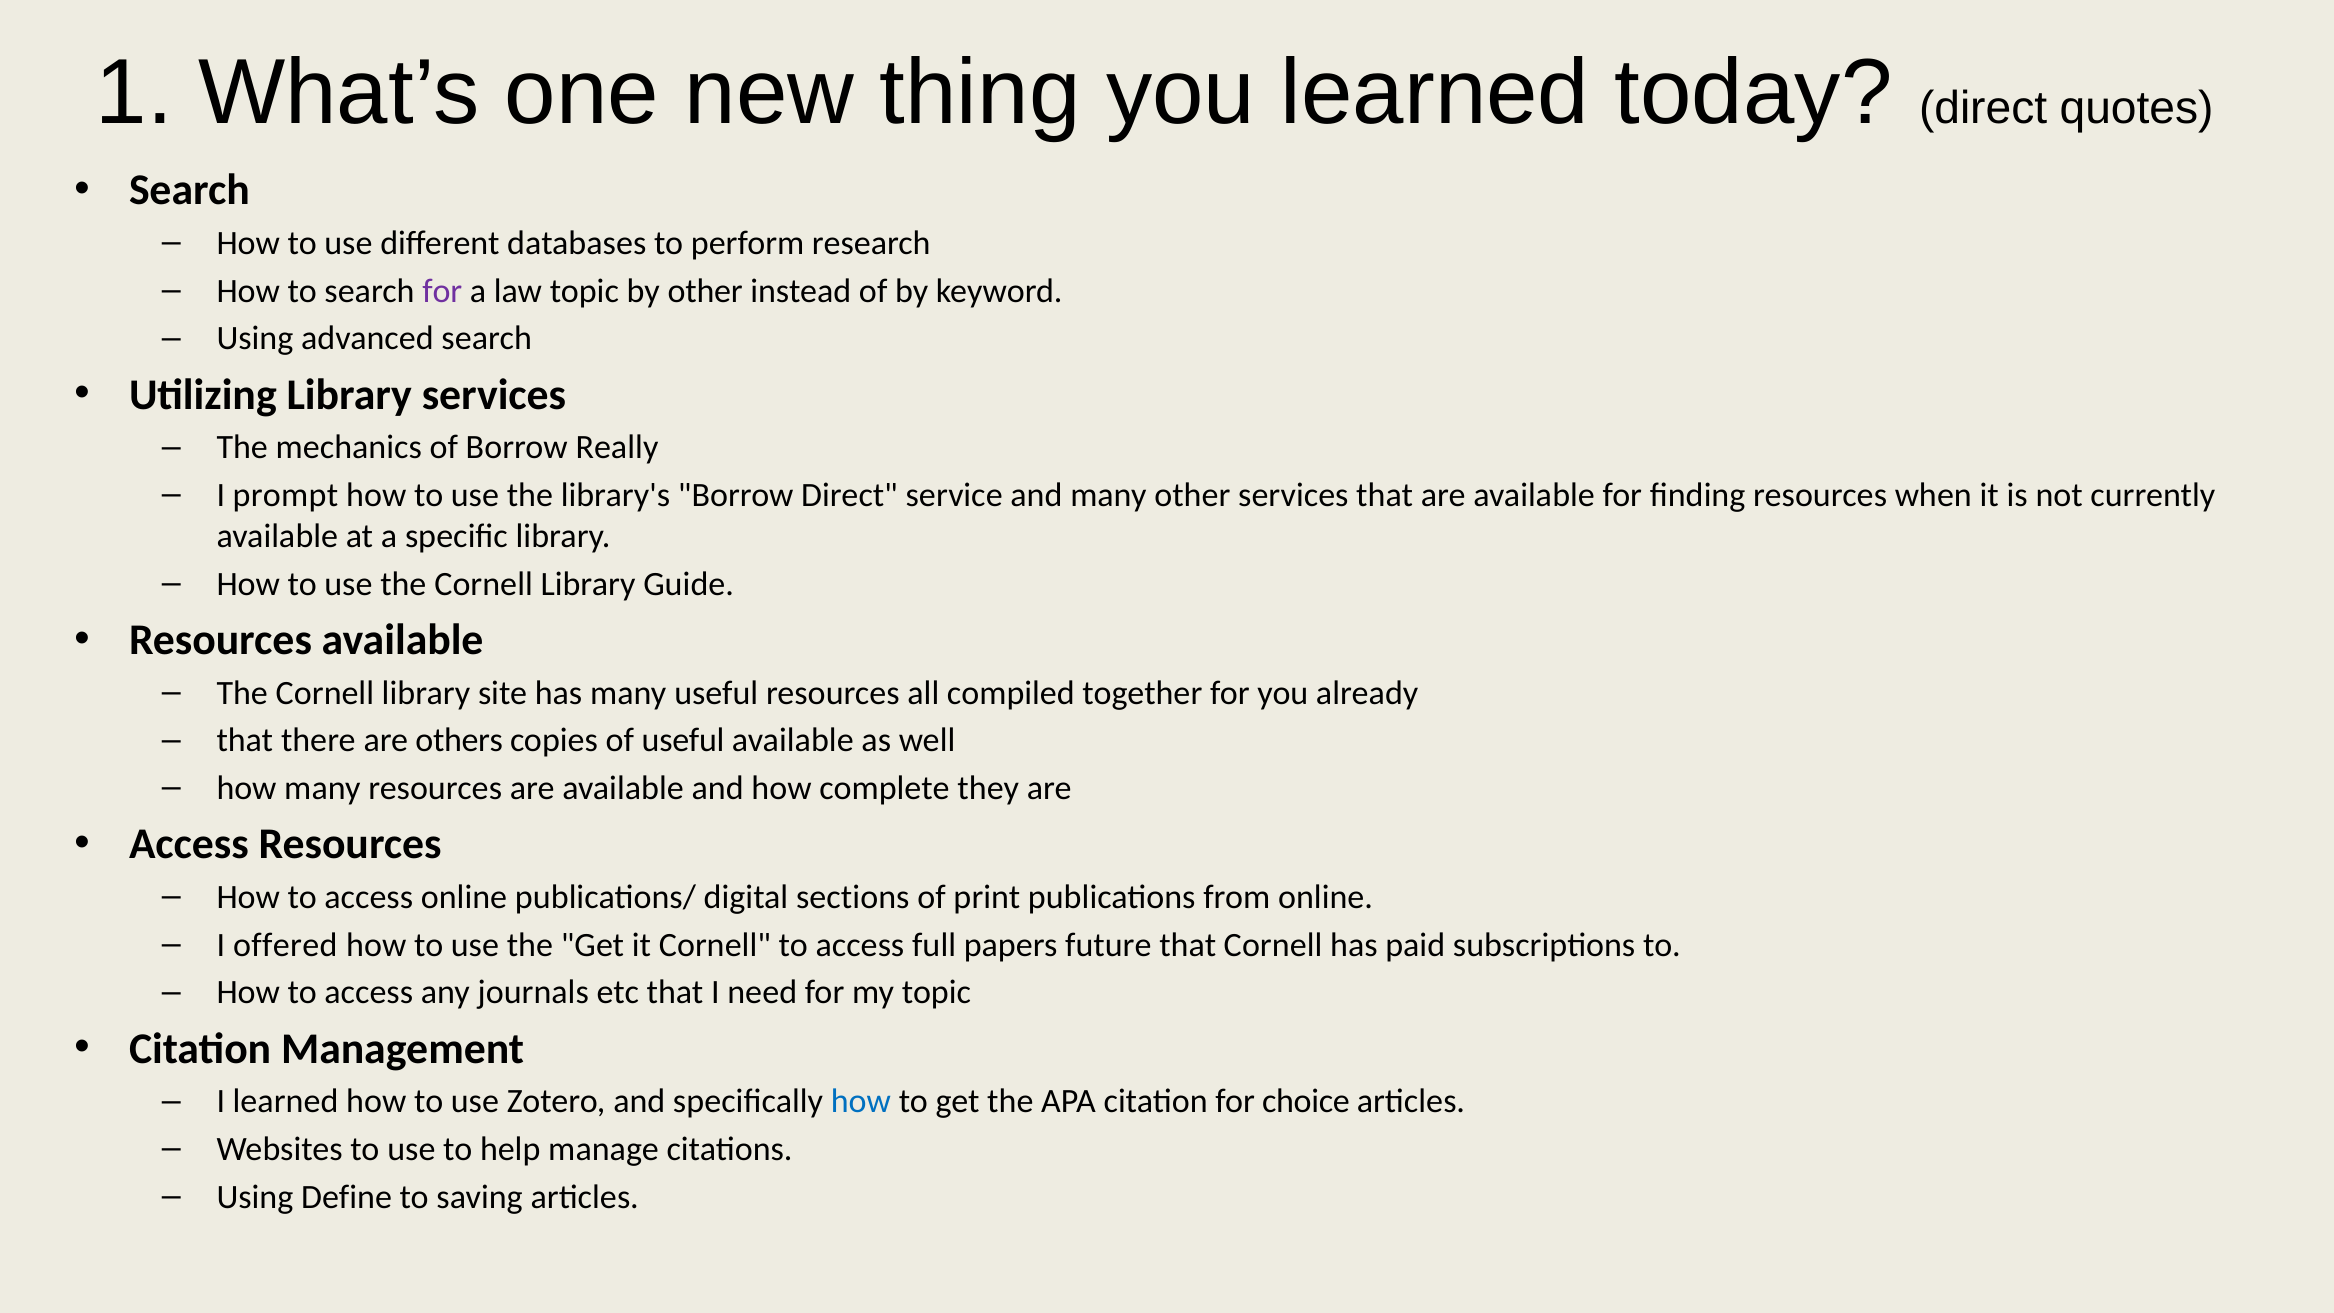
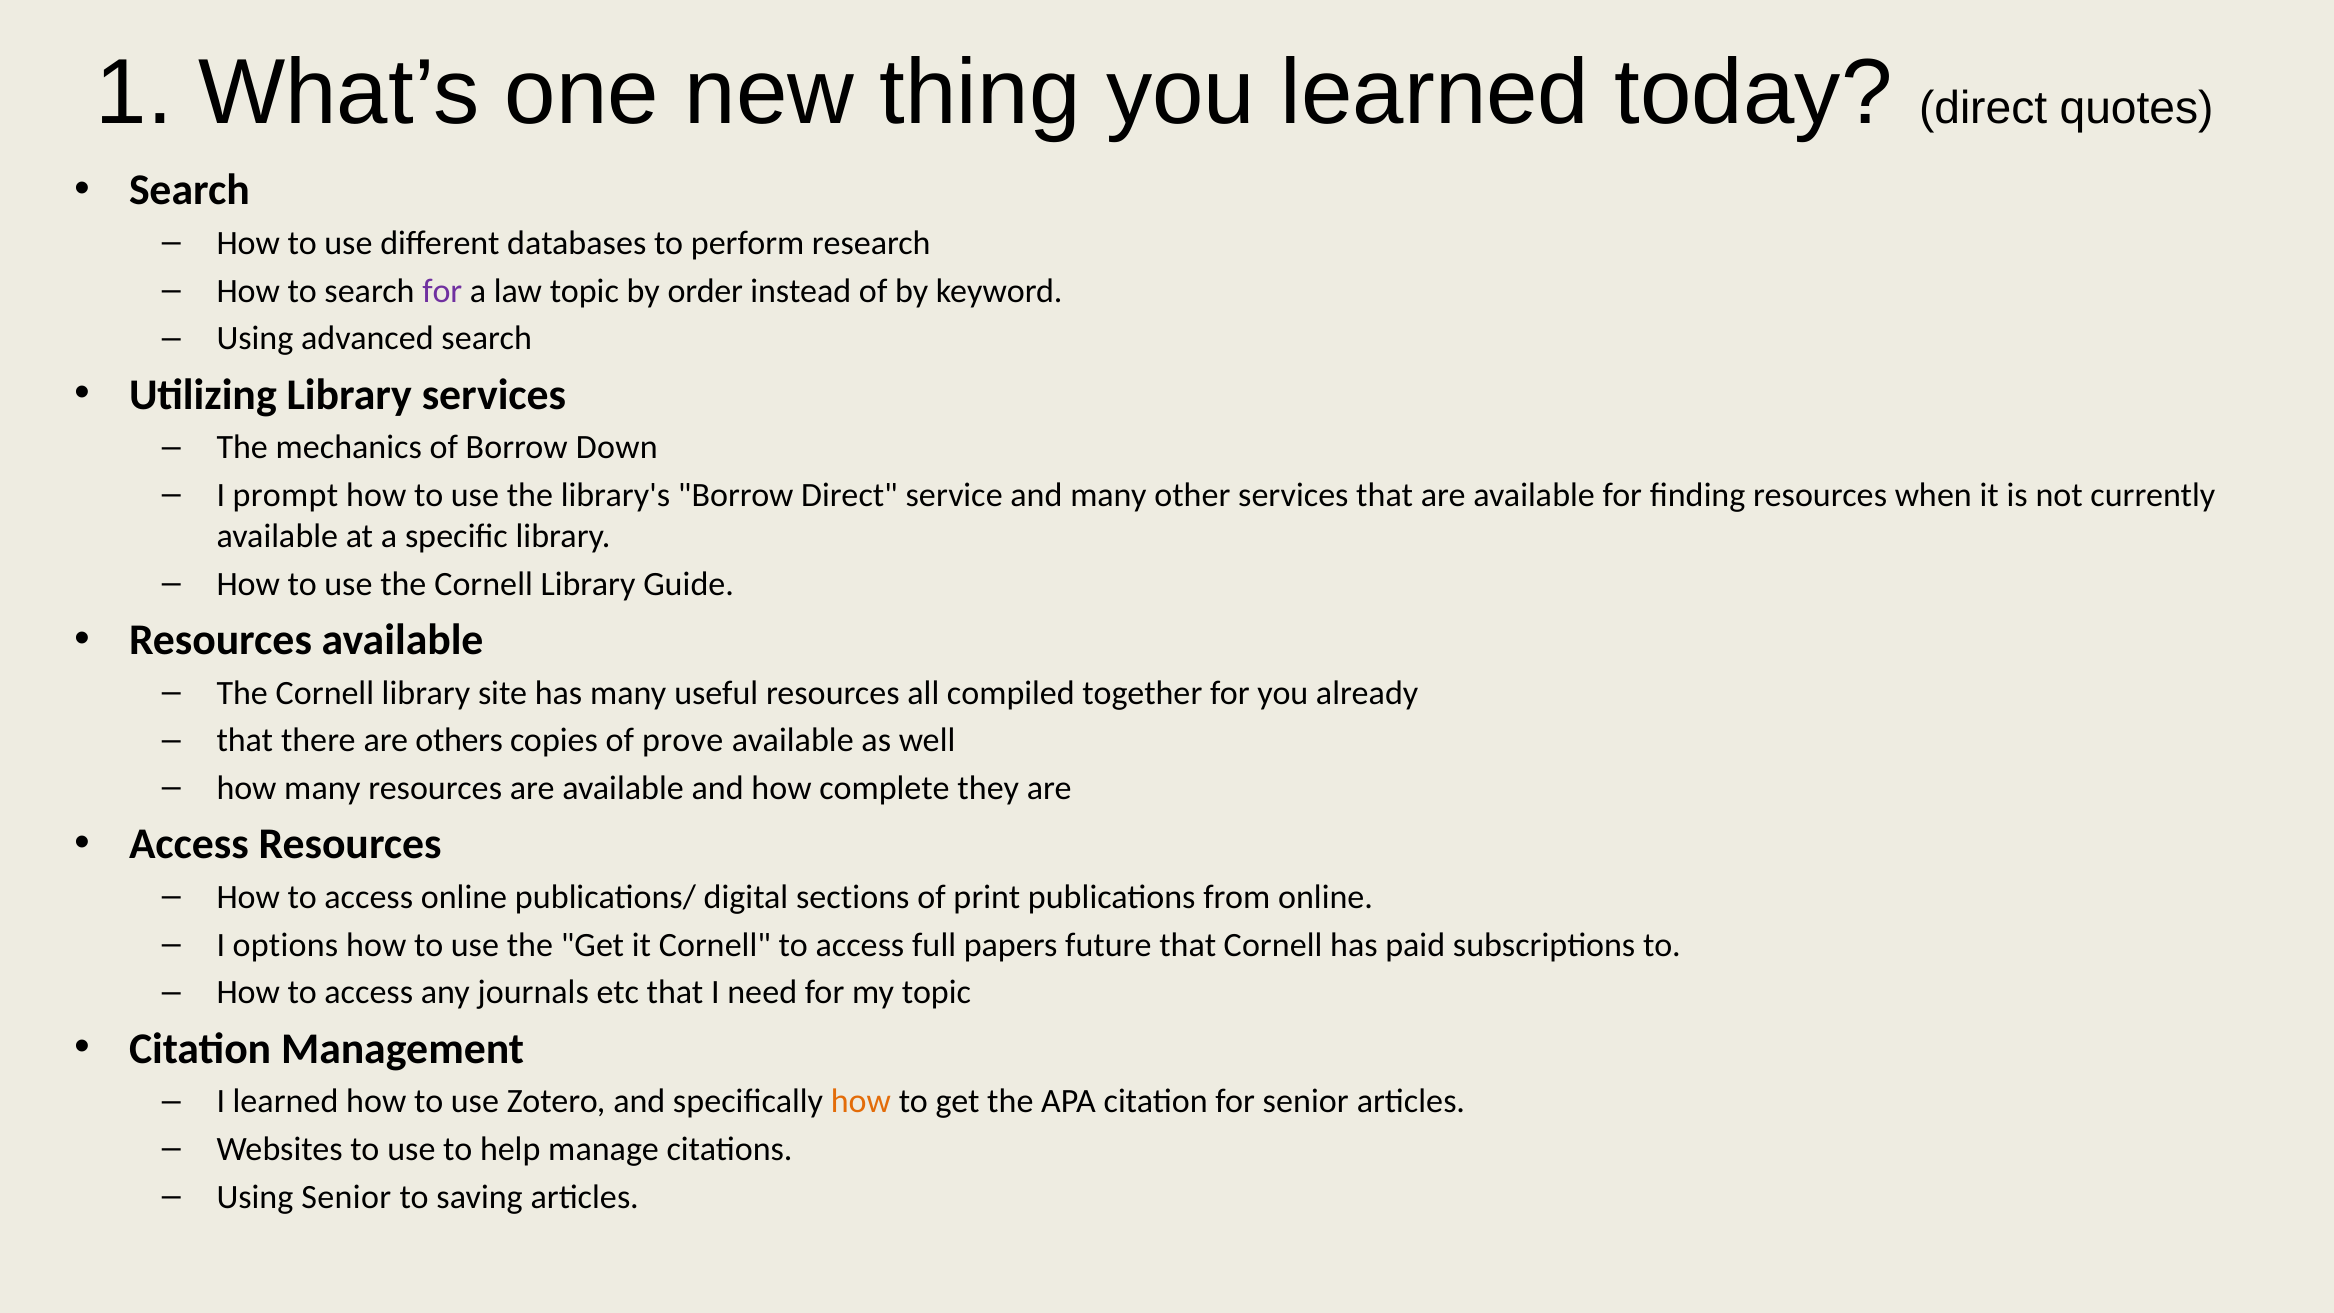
by other: other -> order (705, 291)
Really: Really -> Down (617, 448)
of useful: useful -> prove (683, 741)
offered: offered -> options (285, 945)
how colour: blue -> orange (861, 1101)
for choice: choice -> senior (1306, 1101)
Using Define: Define -> Senior (346, 1197)
